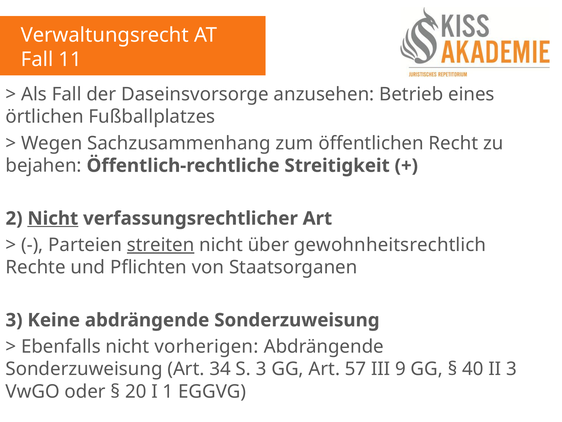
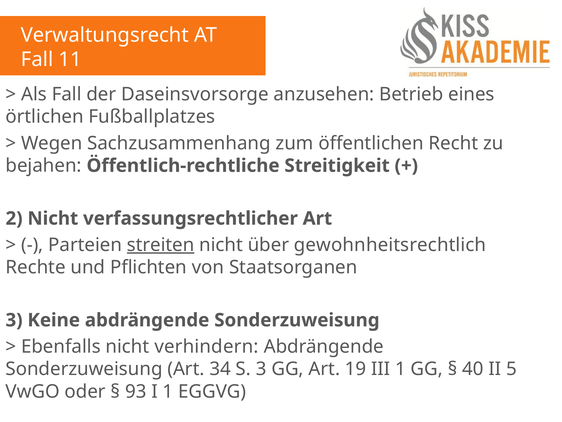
Nicht underline: present -> none (53, 218)
vorherigen: vorherigen -> verhindern (206, 346)
57: 57 -> 19 (356, 369)
III 9: 9 -> 1 (400, 369)
II 3: 3 -> 5 (511, 369)
20: 20 -> 93 (136, 391)
